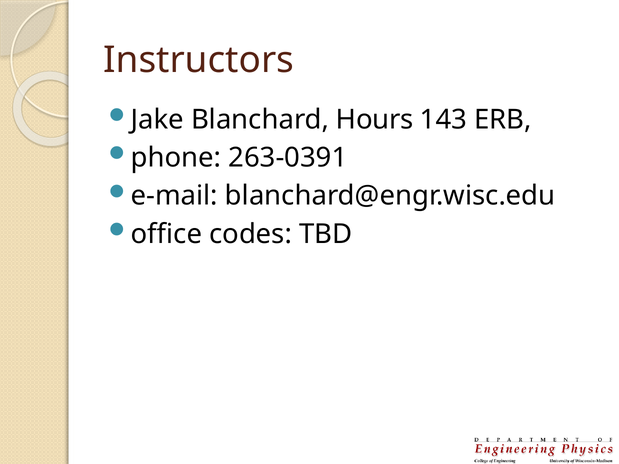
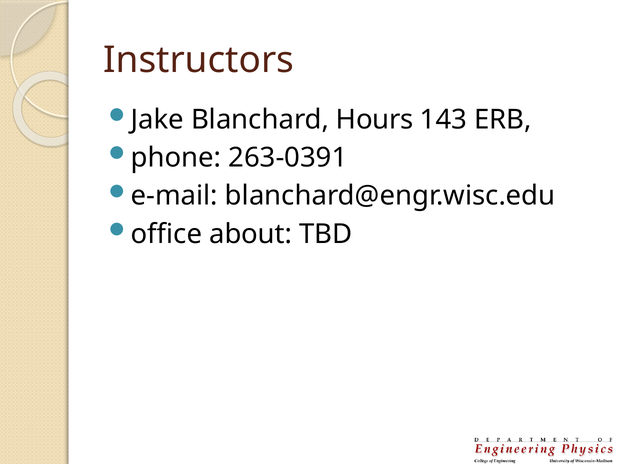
codes: codes -> about (251, 234)
